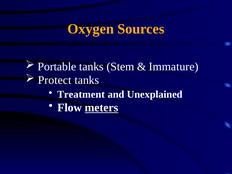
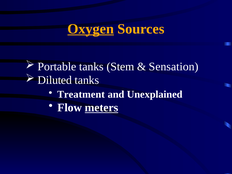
Oxygen underline: none -> present (91, 29)
Immature: Immature -> Sensation (174, 67)
Protect: Protect -> Diluted (55, 80)
